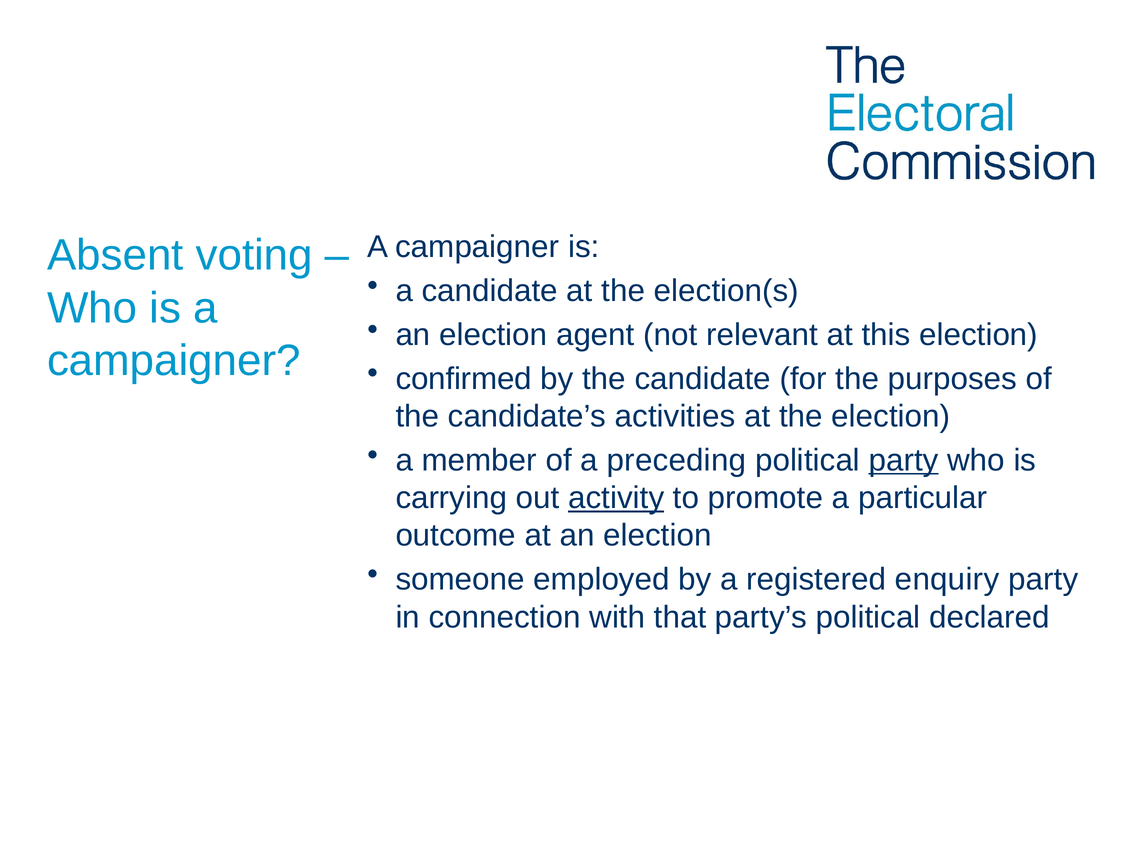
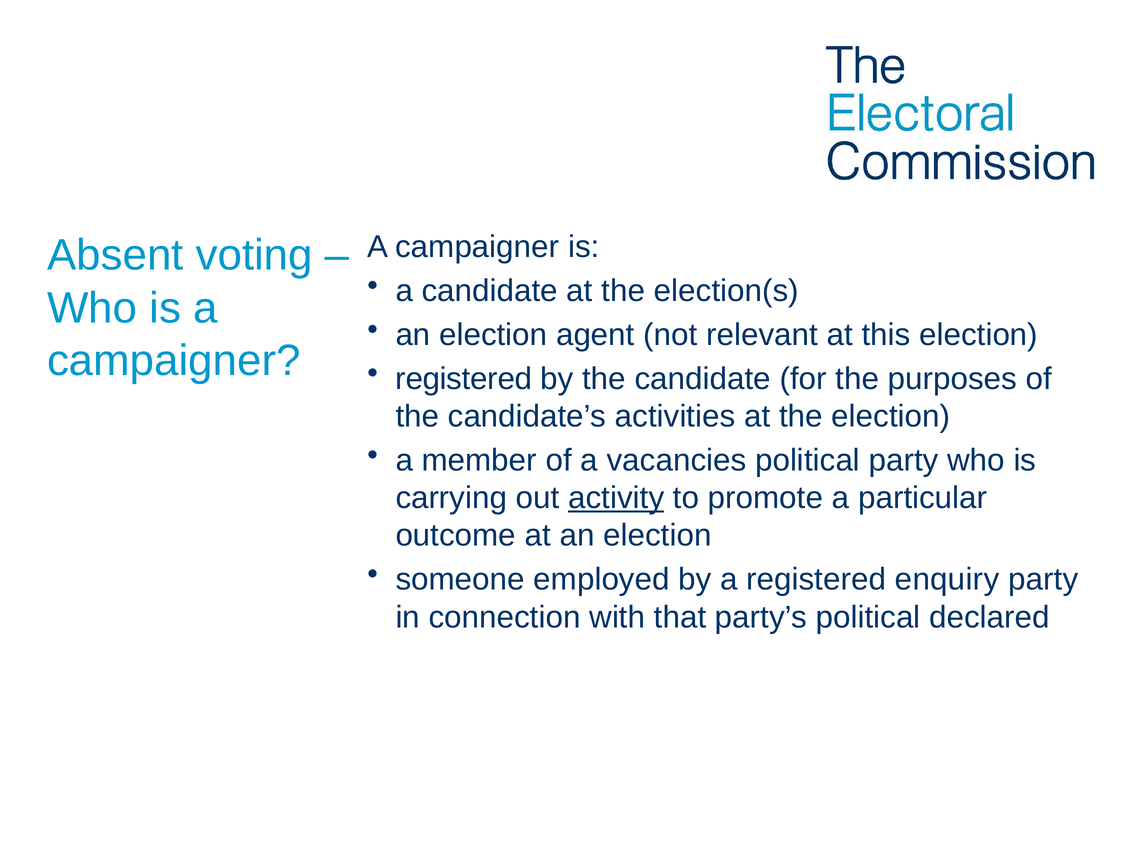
confirmed: confirmed -> registered (464, 379)
preceding: preceding -> vacancies (677, 461)
party underline: present -> none (904, 461)
